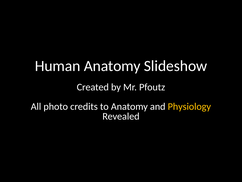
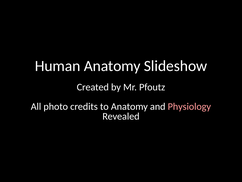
Physiology colour: yellow -> pink (189, 106)
